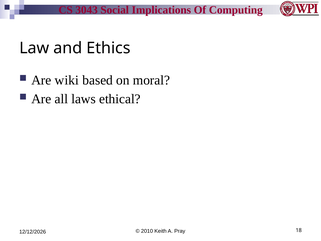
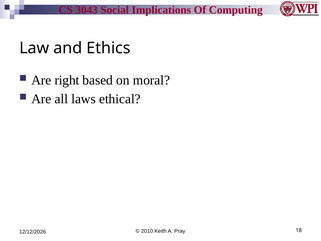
wiki: wiki -> right (67, 80)
